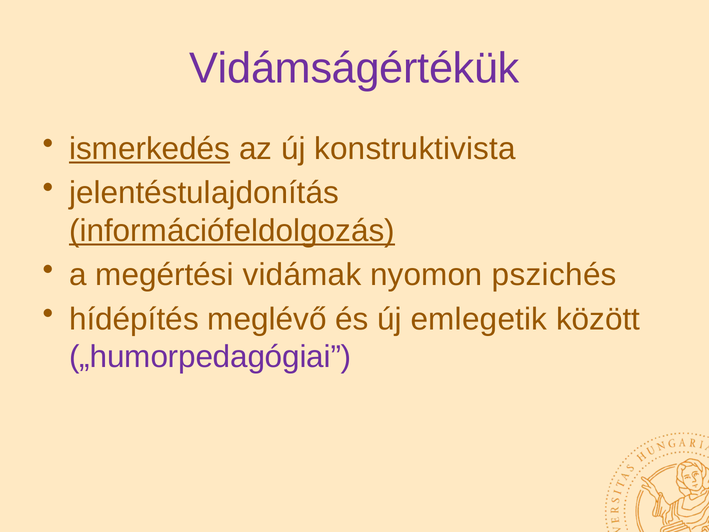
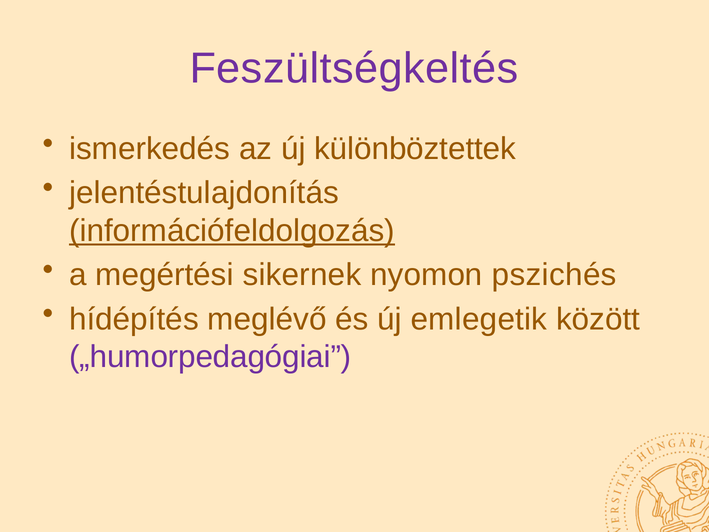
Vidámságértékük: Vidámságértékük -> Feszültségkeltés (354, 69)
ismerkedés underline: present -> none (150, 149)
konstruktivista: konstruktivista -> különböztettek (415, 149)
vidámak: vidámak -> sikernek (302, 275)
